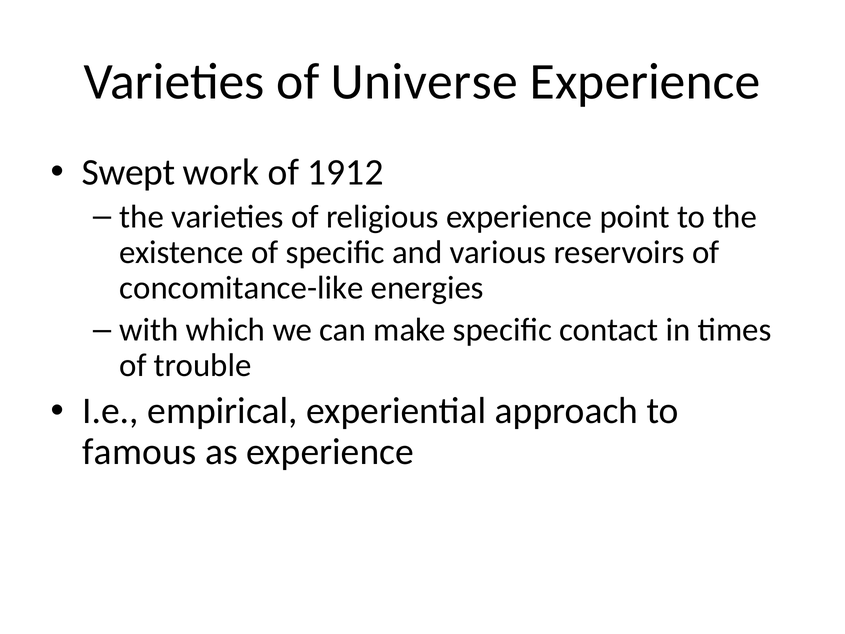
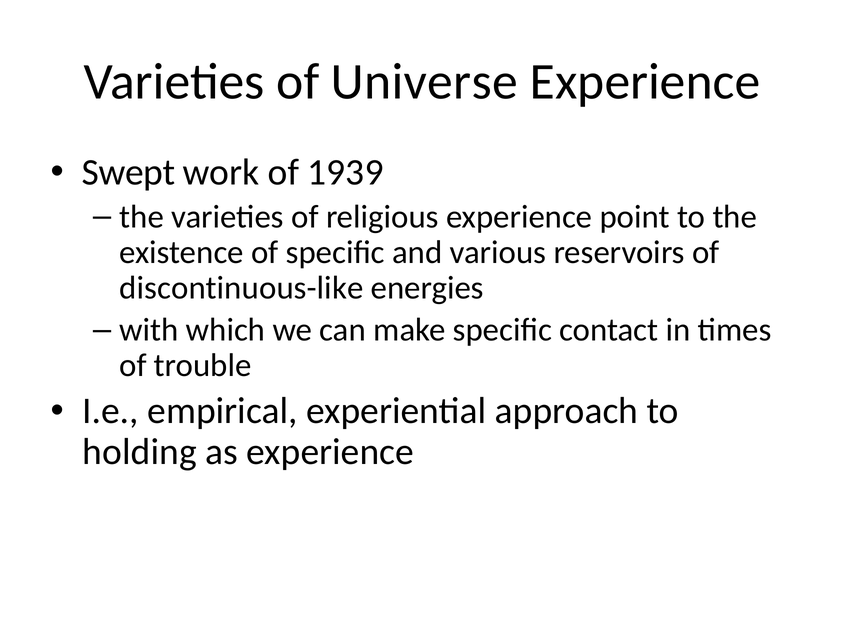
1912: 1912 -> 1939 (345, 172)
concomitance-like: concomitance-like -> discontinuous-like (241, 288)
famous: famous -> holding (140, 452)
